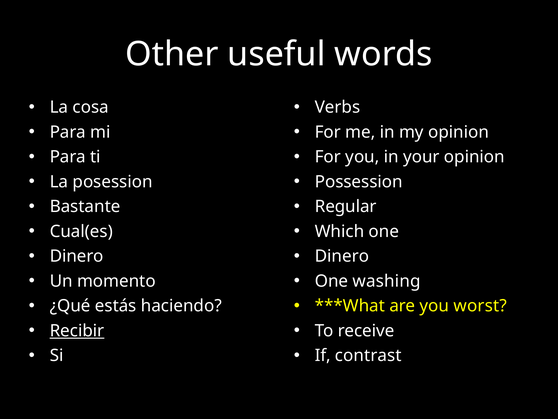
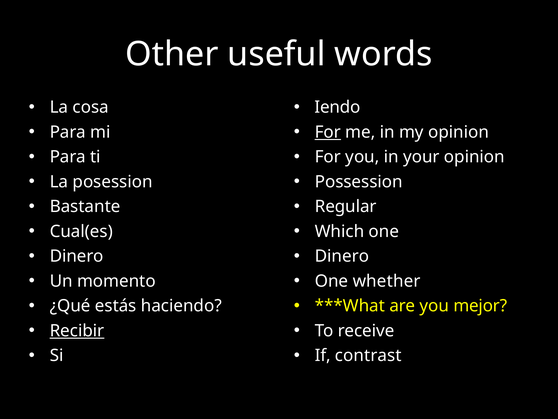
Verbs: Verbs -> Iendo (338, 107)
For underline: none -> present (328, 132)
washing: washing -> whether (387, 281)
worst: worst -> mejor (480, 306)
